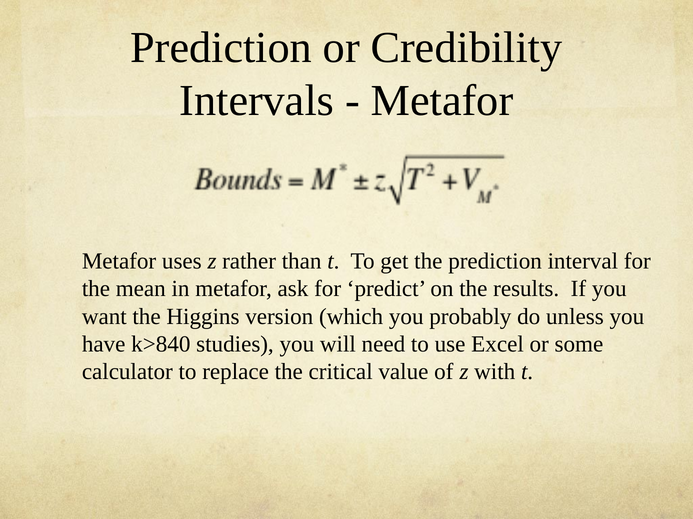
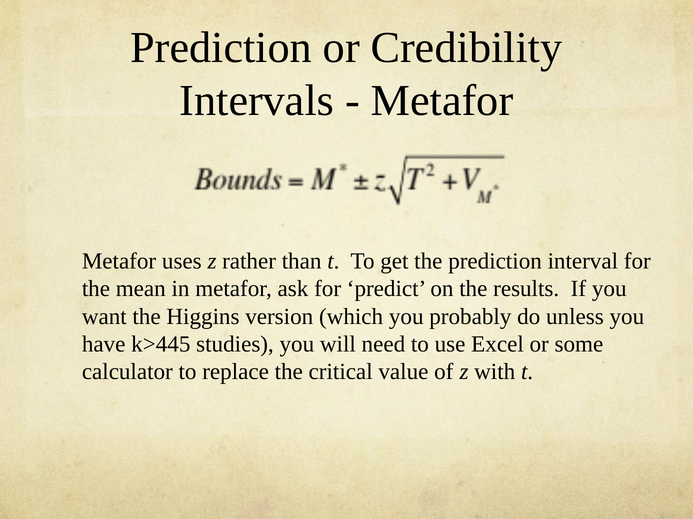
k>840: k>840 -> k>445 (161, 345)
